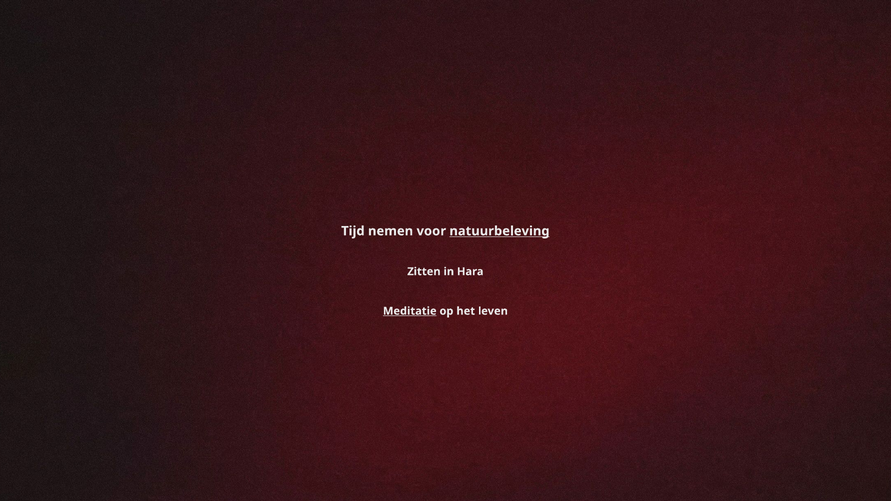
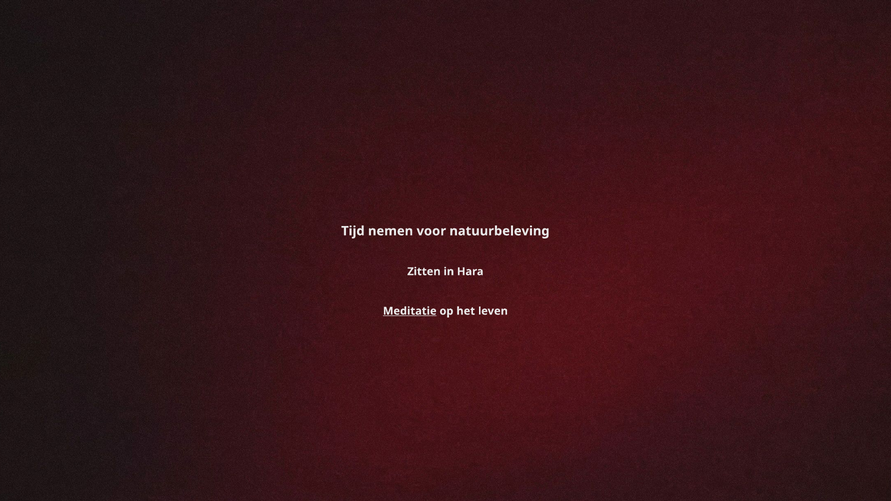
natuurbeleving underline: present -> none (499, 231)
